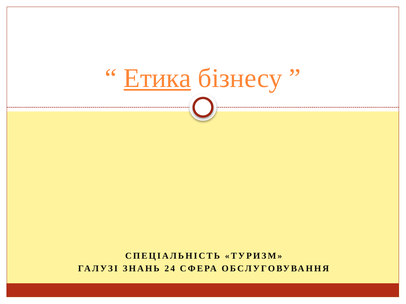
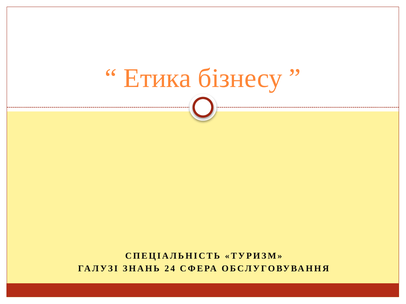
Етика underline: present -> none (157, 78)
